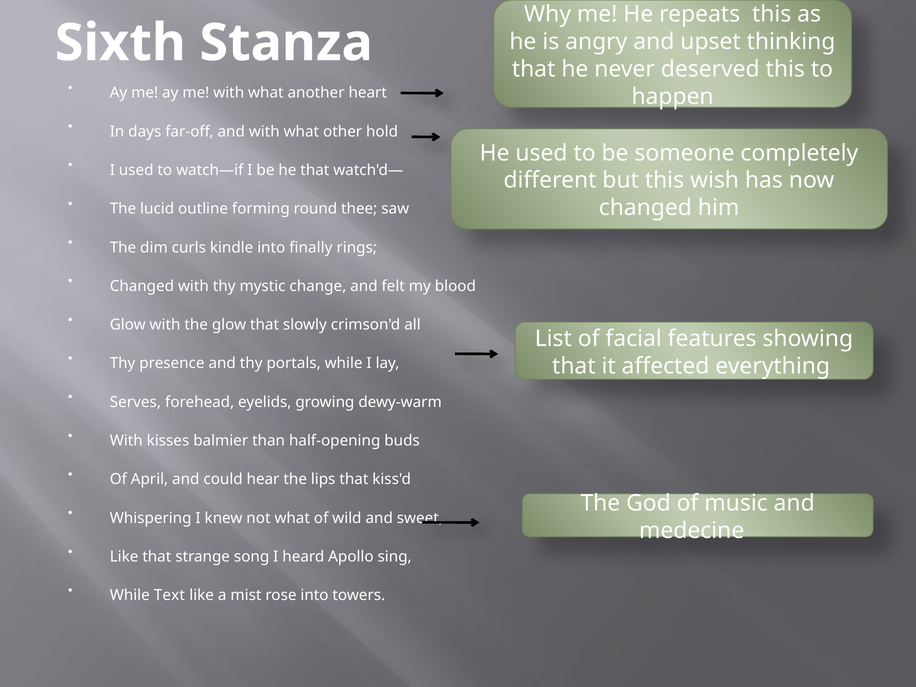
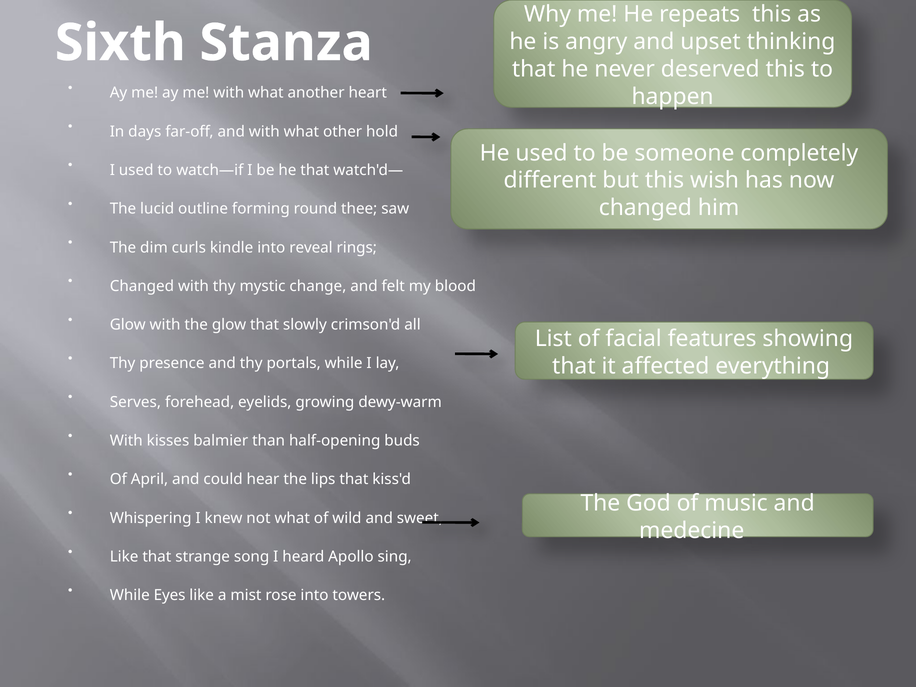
finally: finally -> reveal (311, 247)
Text: Text -> Eyes (170, 595)
